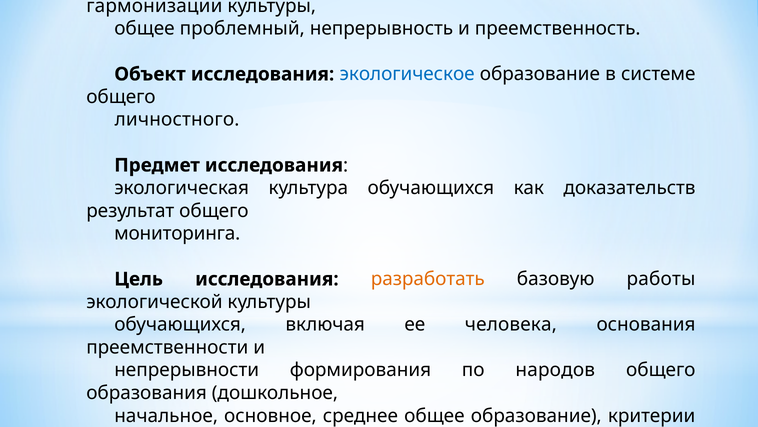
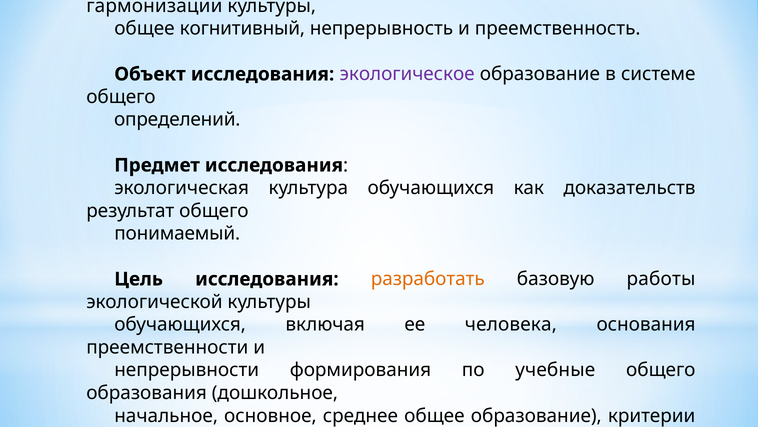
проблемный: проблемный -> когнитивный (242, 29)
экологическое colour: blue -> purple (407, 74)
личностного: личностного -> определений (177, 120)
мониторинга: мониторинга -> понимаемый (177, 233)
народов: народов -> учебные (555, 370)
